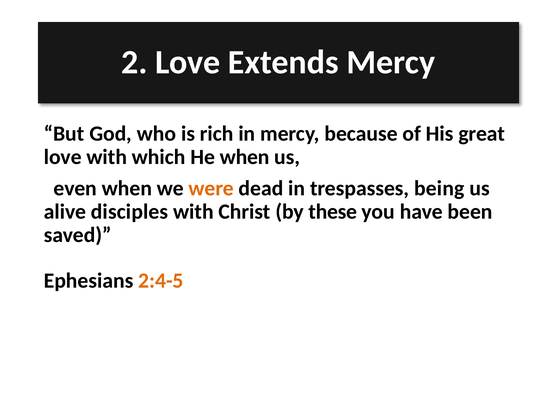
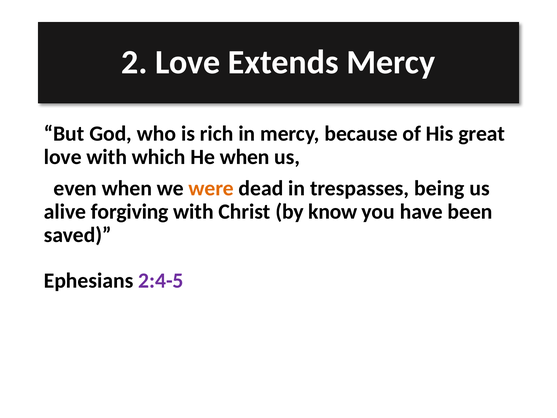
disciples: disciples -> forgiving (130, 212)
these: these -> know (333, 212)
2:4-5 colour: orange -> purple (161, 281)
